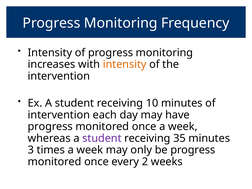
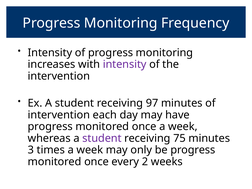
intensity colour: orange -> purple (125, 64)
10: 10 -> 97 (152, 103)
35: 35 -> 75 (179, 138)
